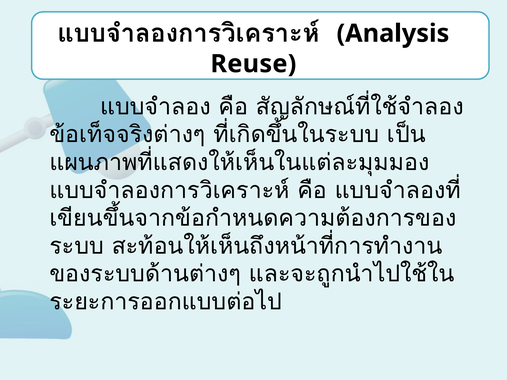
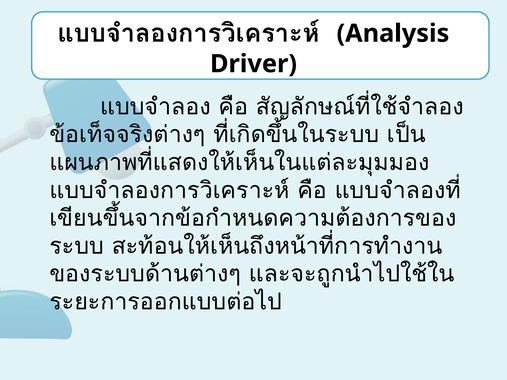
Reuse: Reuse -> Driver (253, 64)
